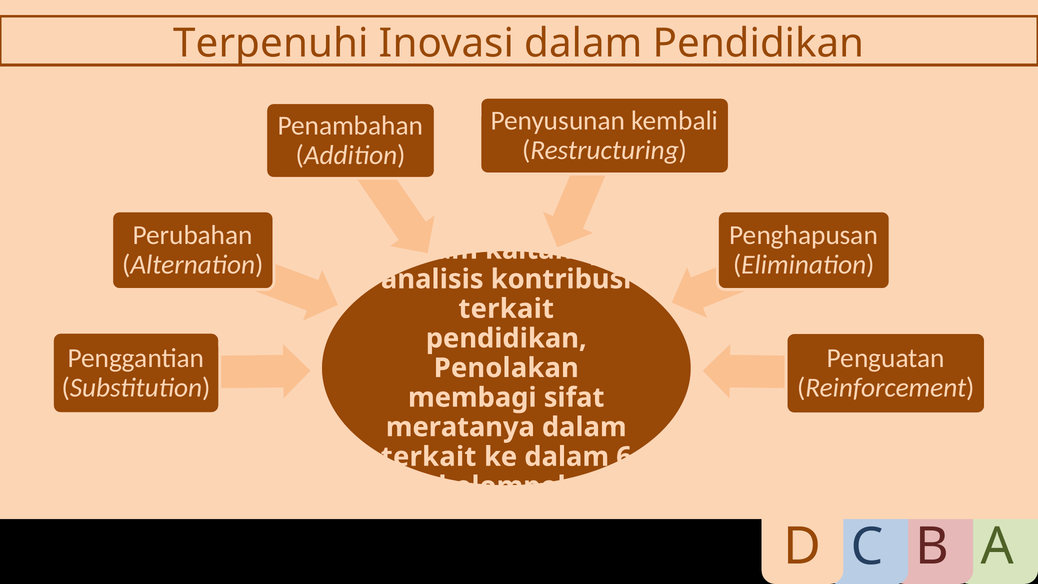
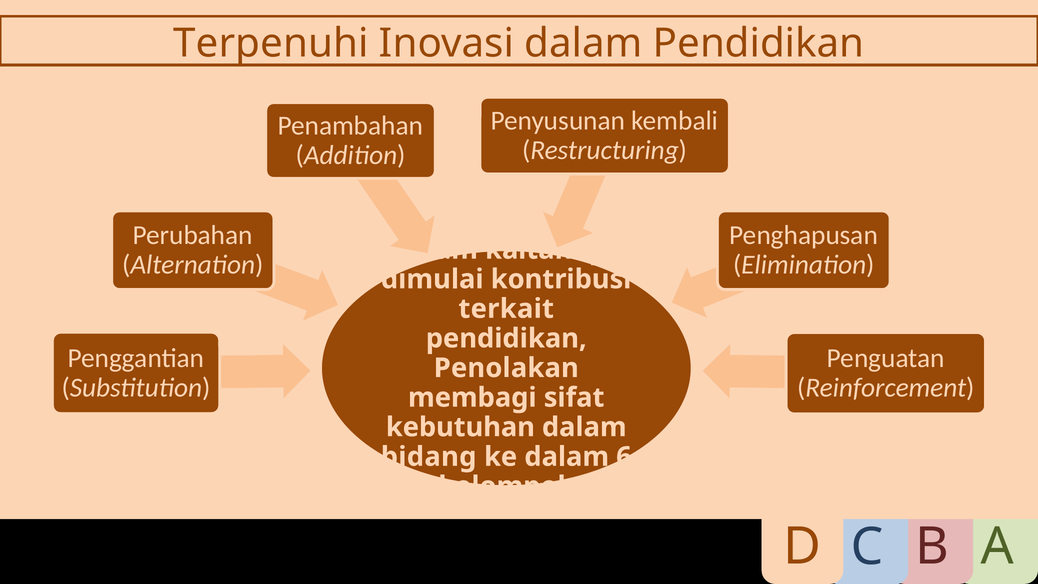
analisis: analisis -> dimulai (432, 279)
meratanya: meratanya -> kebutuhan (460, 427)
terkait: terkait -> bidang (429, 457)
